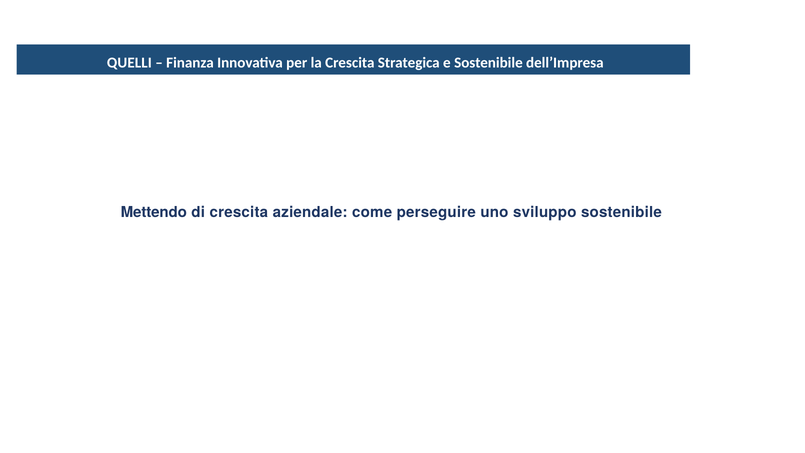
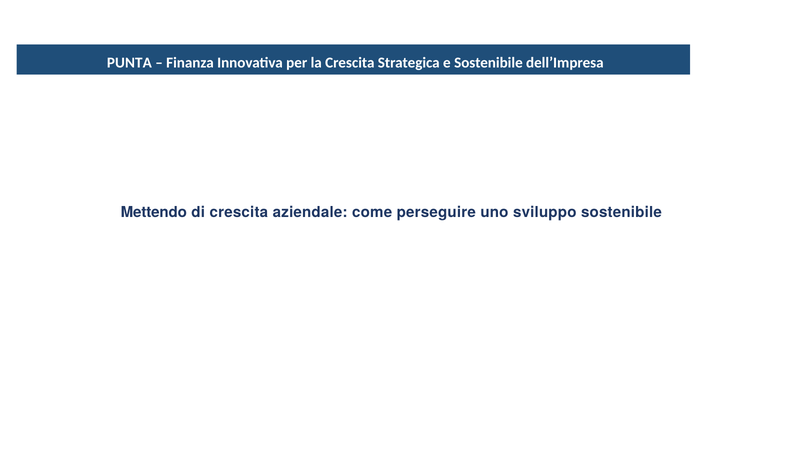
QUELLI: QUELLI -> PUNTA (129, 63)
